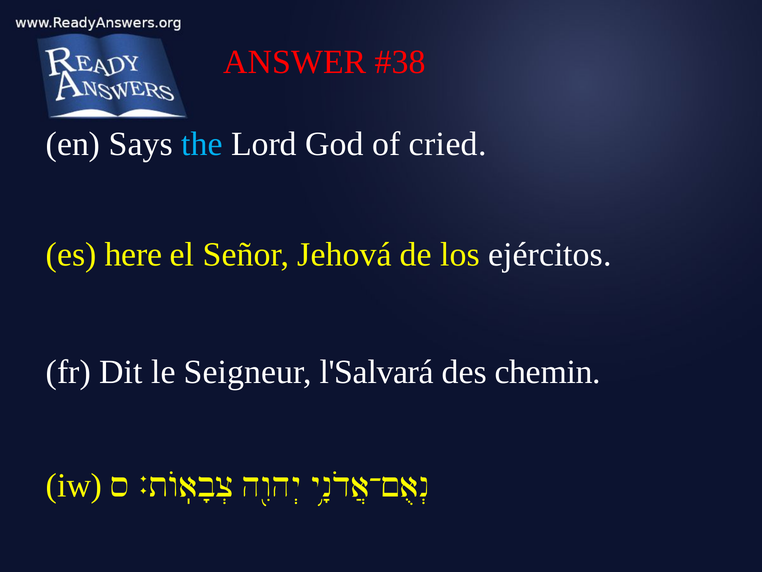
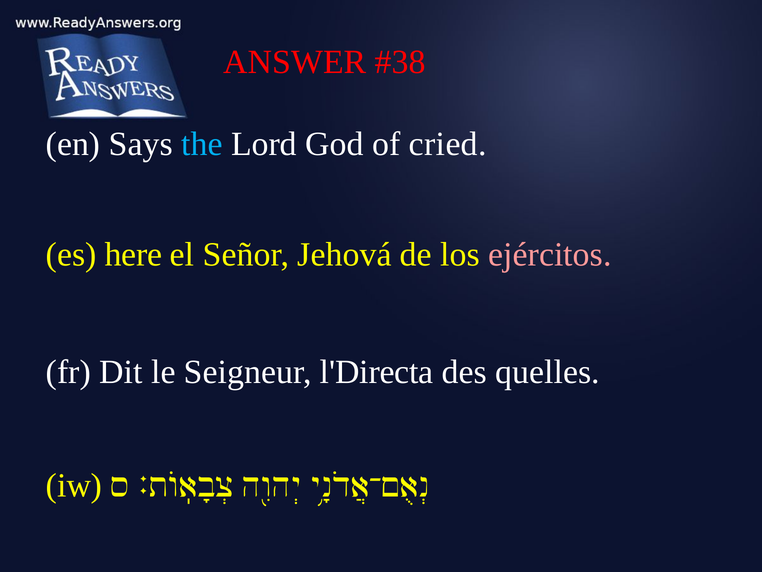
ejércitos colour: white -> pink (550, 254)
l'Salvará: l'Salvará -> l'Directa (377, 372)
chemin: chemin -> quelles (548, 372)
